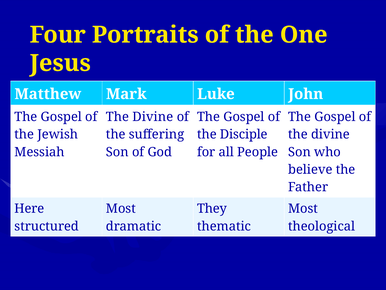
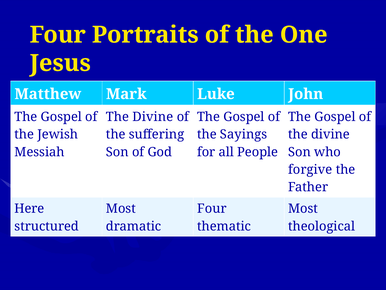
Disciple: Disciple -> Sayings (244, 134)
believe: believe -> forgive (310, 169)
They: They -> Four (212, 208)
